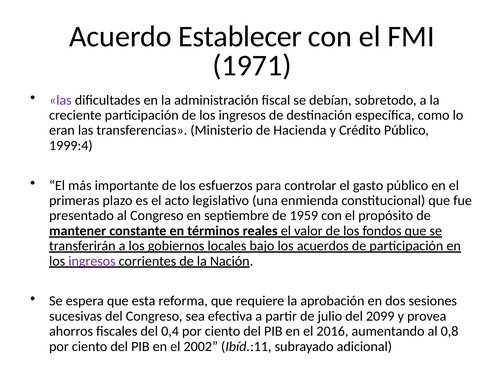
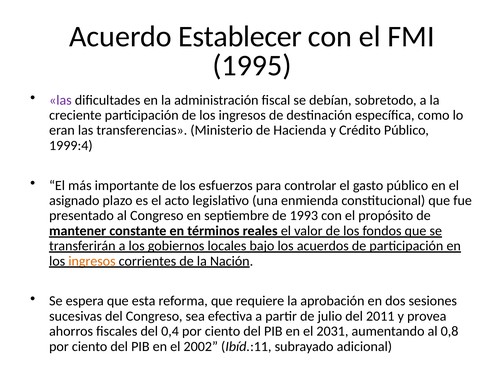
1971: 1971 -> 1995 (252, 66)
primeras: primeras -> asignado (74, 201)
1959: 1959 -> 1993 (304, 216)
ingresos colour: purple -> orange (92, 261)
2099: 2099 -> 2011 (380, 316)
2016: 2016 -> 2031 (332, 331)
